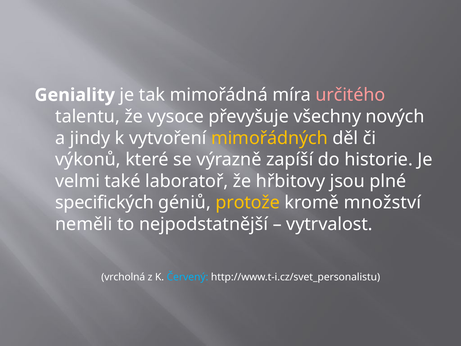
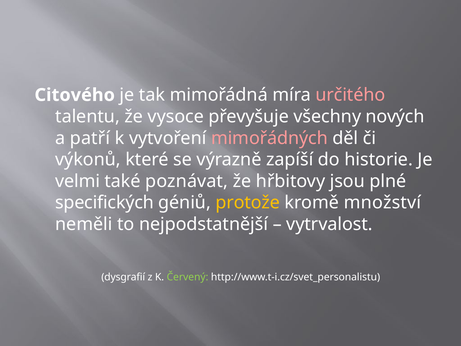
Geniality: Geniality -> Citového (75, 95)
jindy: jindy -> patří (90, 138)
mimořádných colour: yellow -> pink (269, 138)
laboratoř: laboratoř -> poznávat (187, 181)
vrcholná: vrcholná -> dysgrafií (123, 277)
Červený colour: light blue -> light green (188, 277)
